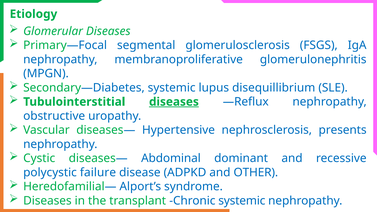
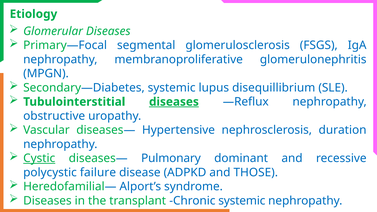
presents: presents -> duration (343, 130)
Cystic underline: none -> present (39, 158)
Abdominal: Abdominal -> Pulmonary (171, 158)
OTHER: OTHER -> THOSE (256, 173)
